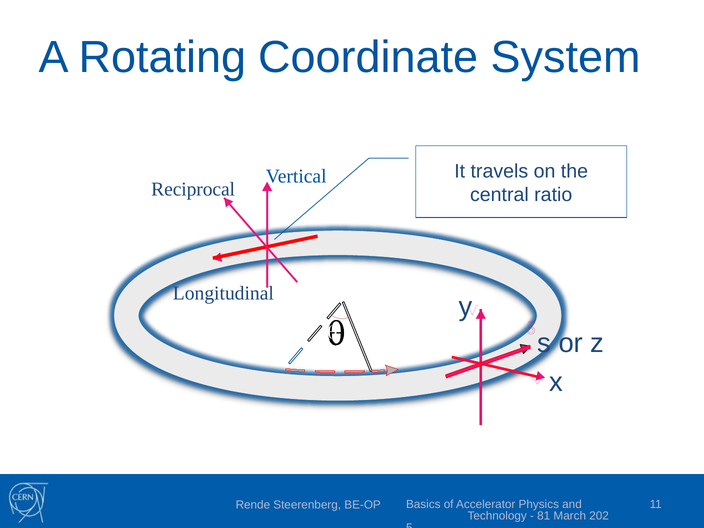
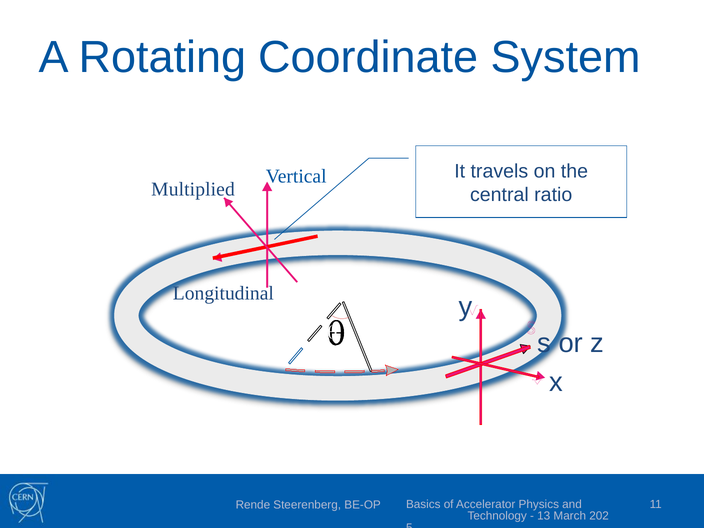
Reciprocal: Reciprocal -> Multiplied (193, 189)
81: 81 -> 13 (544, 516)
